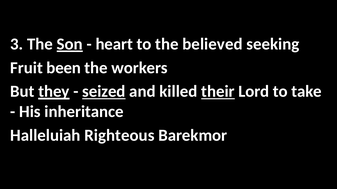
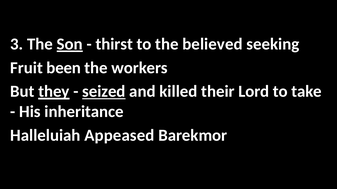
heart: heart -> thirst (114, 44)
their underline: present -> none (218, 92)
Righteous: Righteous -> Appeased (119, 136)
